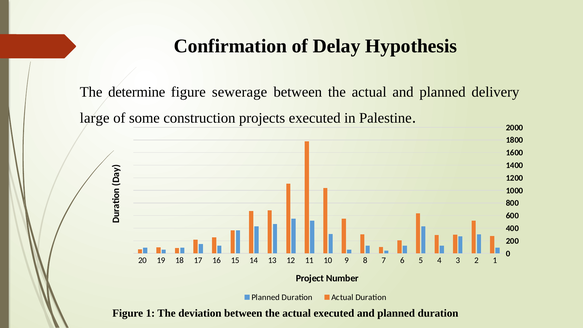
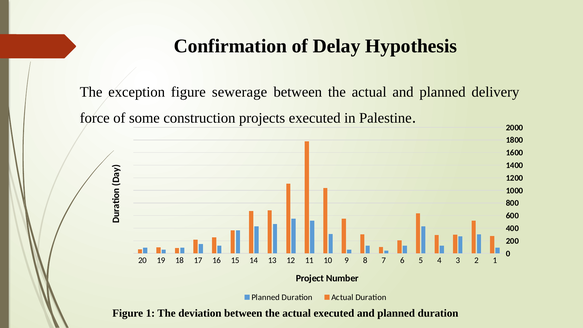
determine: determine -> exception (137, 92)
large: large -> force (95, 118)
